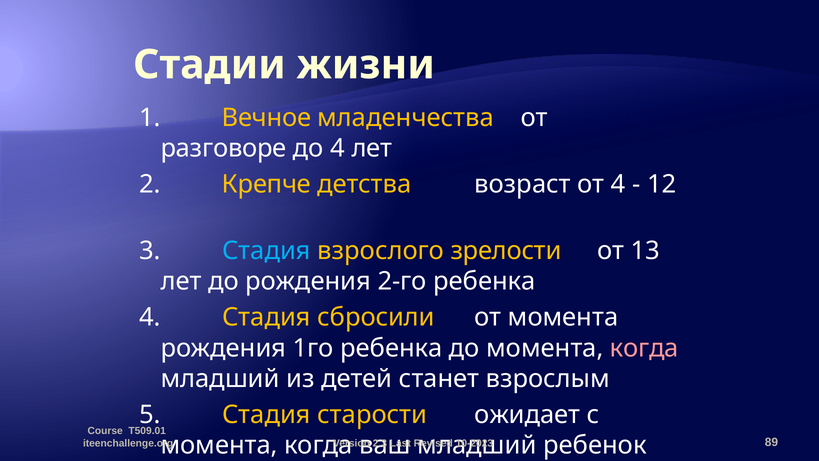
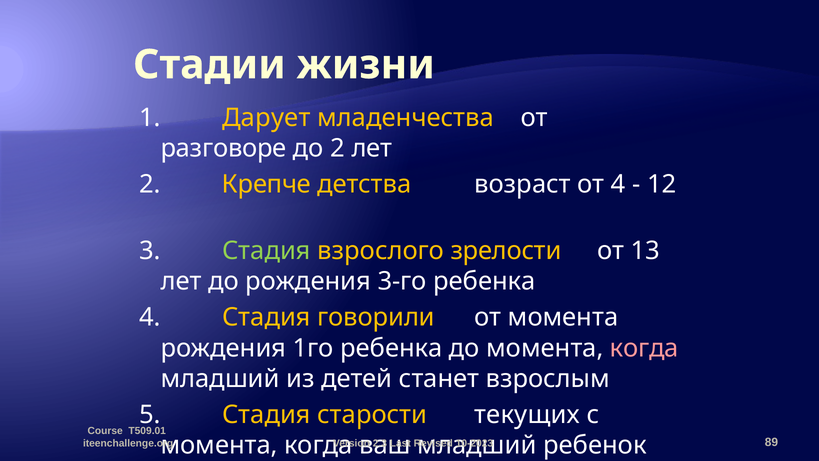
Вечное: Вечное -> Дарует (266, 117)
до 4: 4 -> 2 (338, 148)
Стадия colour: light blue -> light green (266, 251)
2-го: 2-го -> 3-го (402, 281)
сбросили: сбросили -> говорили (376, 317)
ожидает: ожидает -> текущих (527, 414)
